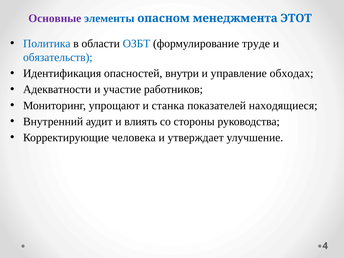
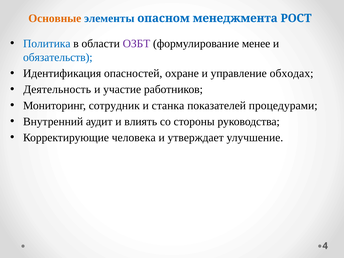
Основные colour: purple -> orange (55, 18)
ЭТОТ: ЭТОТ -> РОСТ (296, 18)
ОЗБТ colour: blue -> purple (136, 44)
труде: труде -> менее (256, 44)
внутри: внутри -> охране (182, 73)
Адекватности: Адекватности -> Деятельность (57, 89)
упрощают: упрощают -> сотрудник (114, 105)
находящиеся: находящиеся -> процедурами (283, 105)
